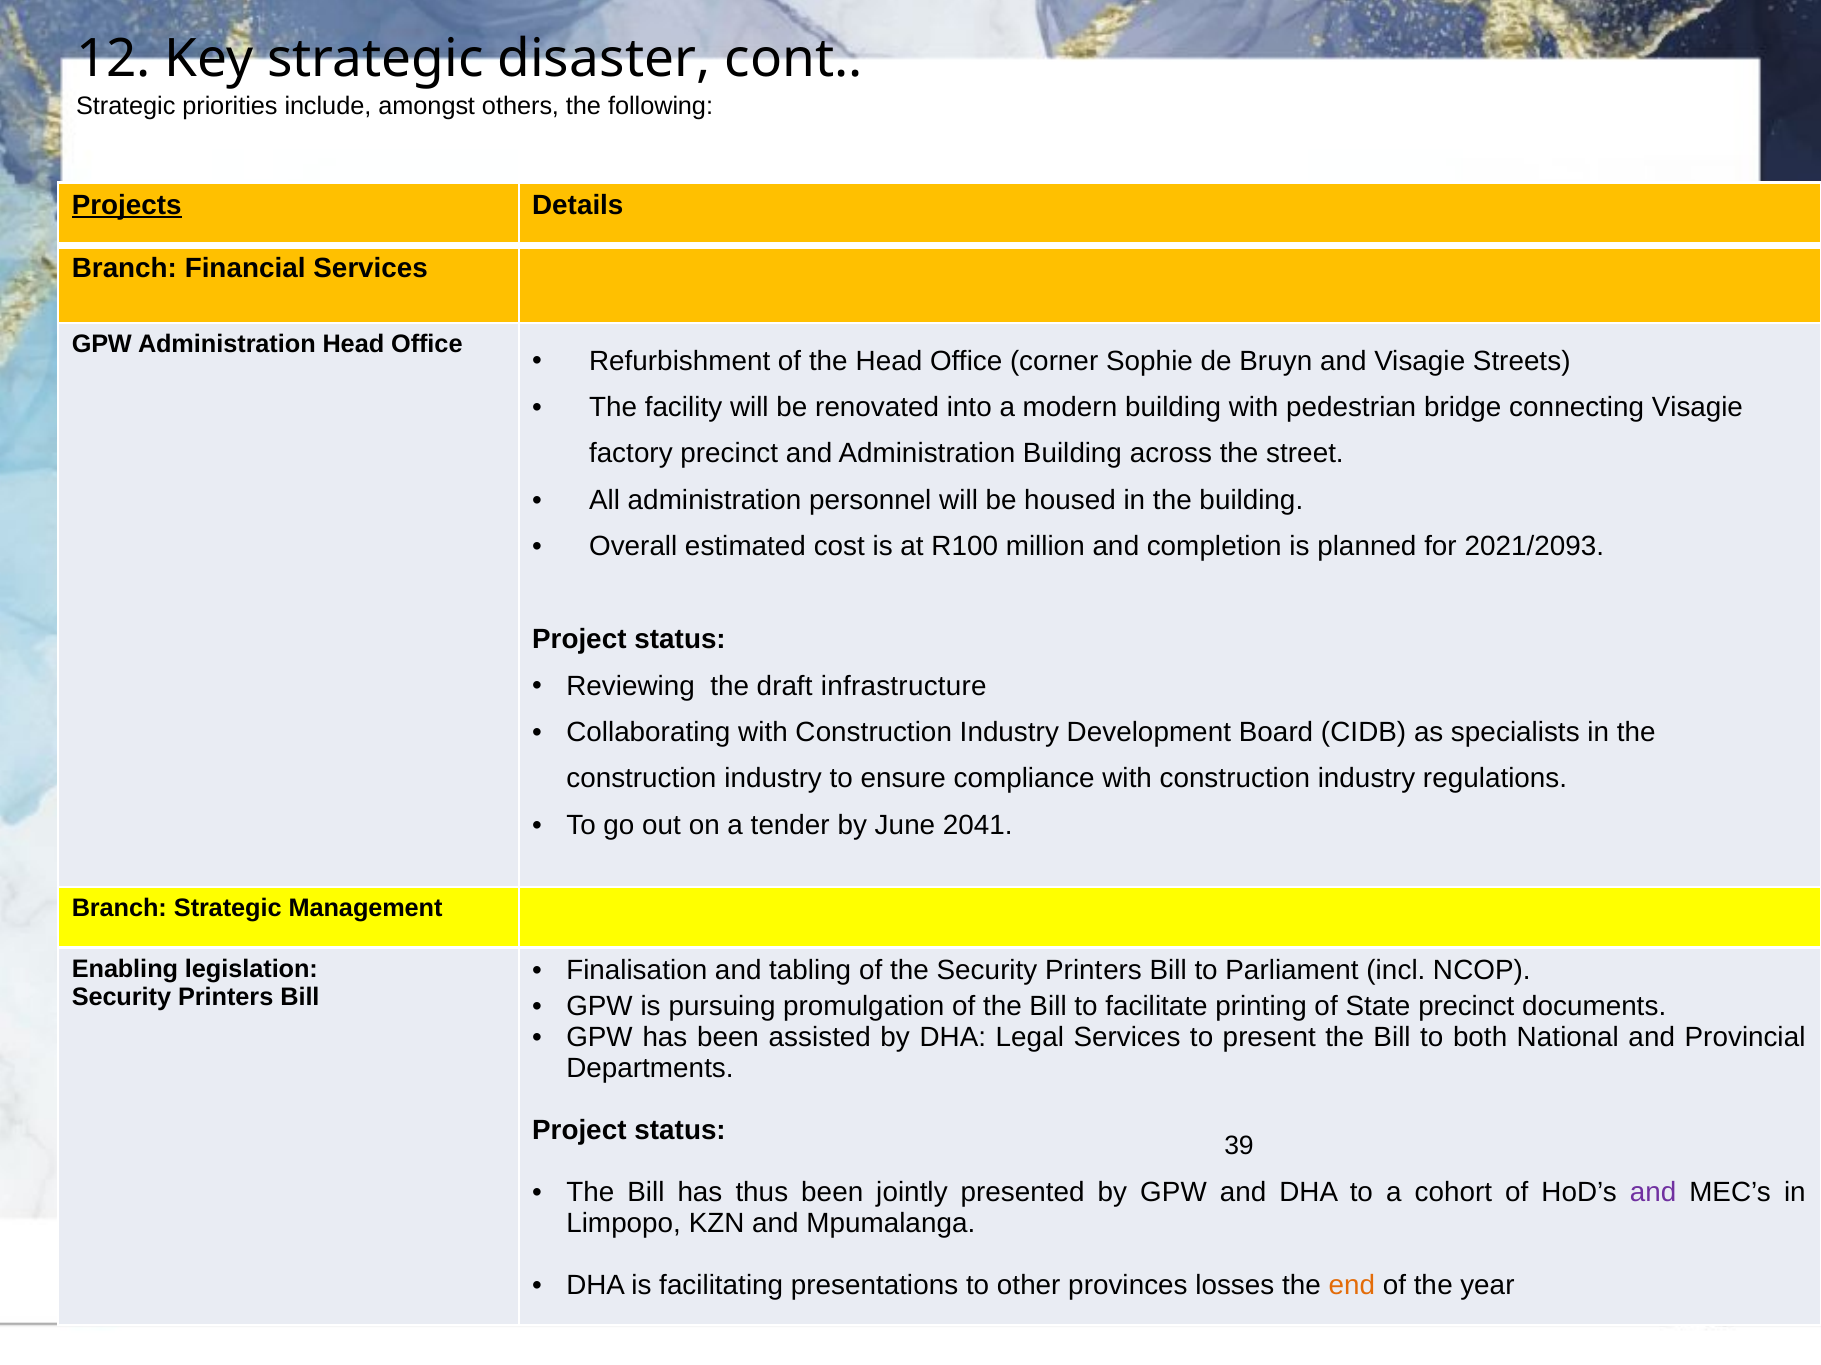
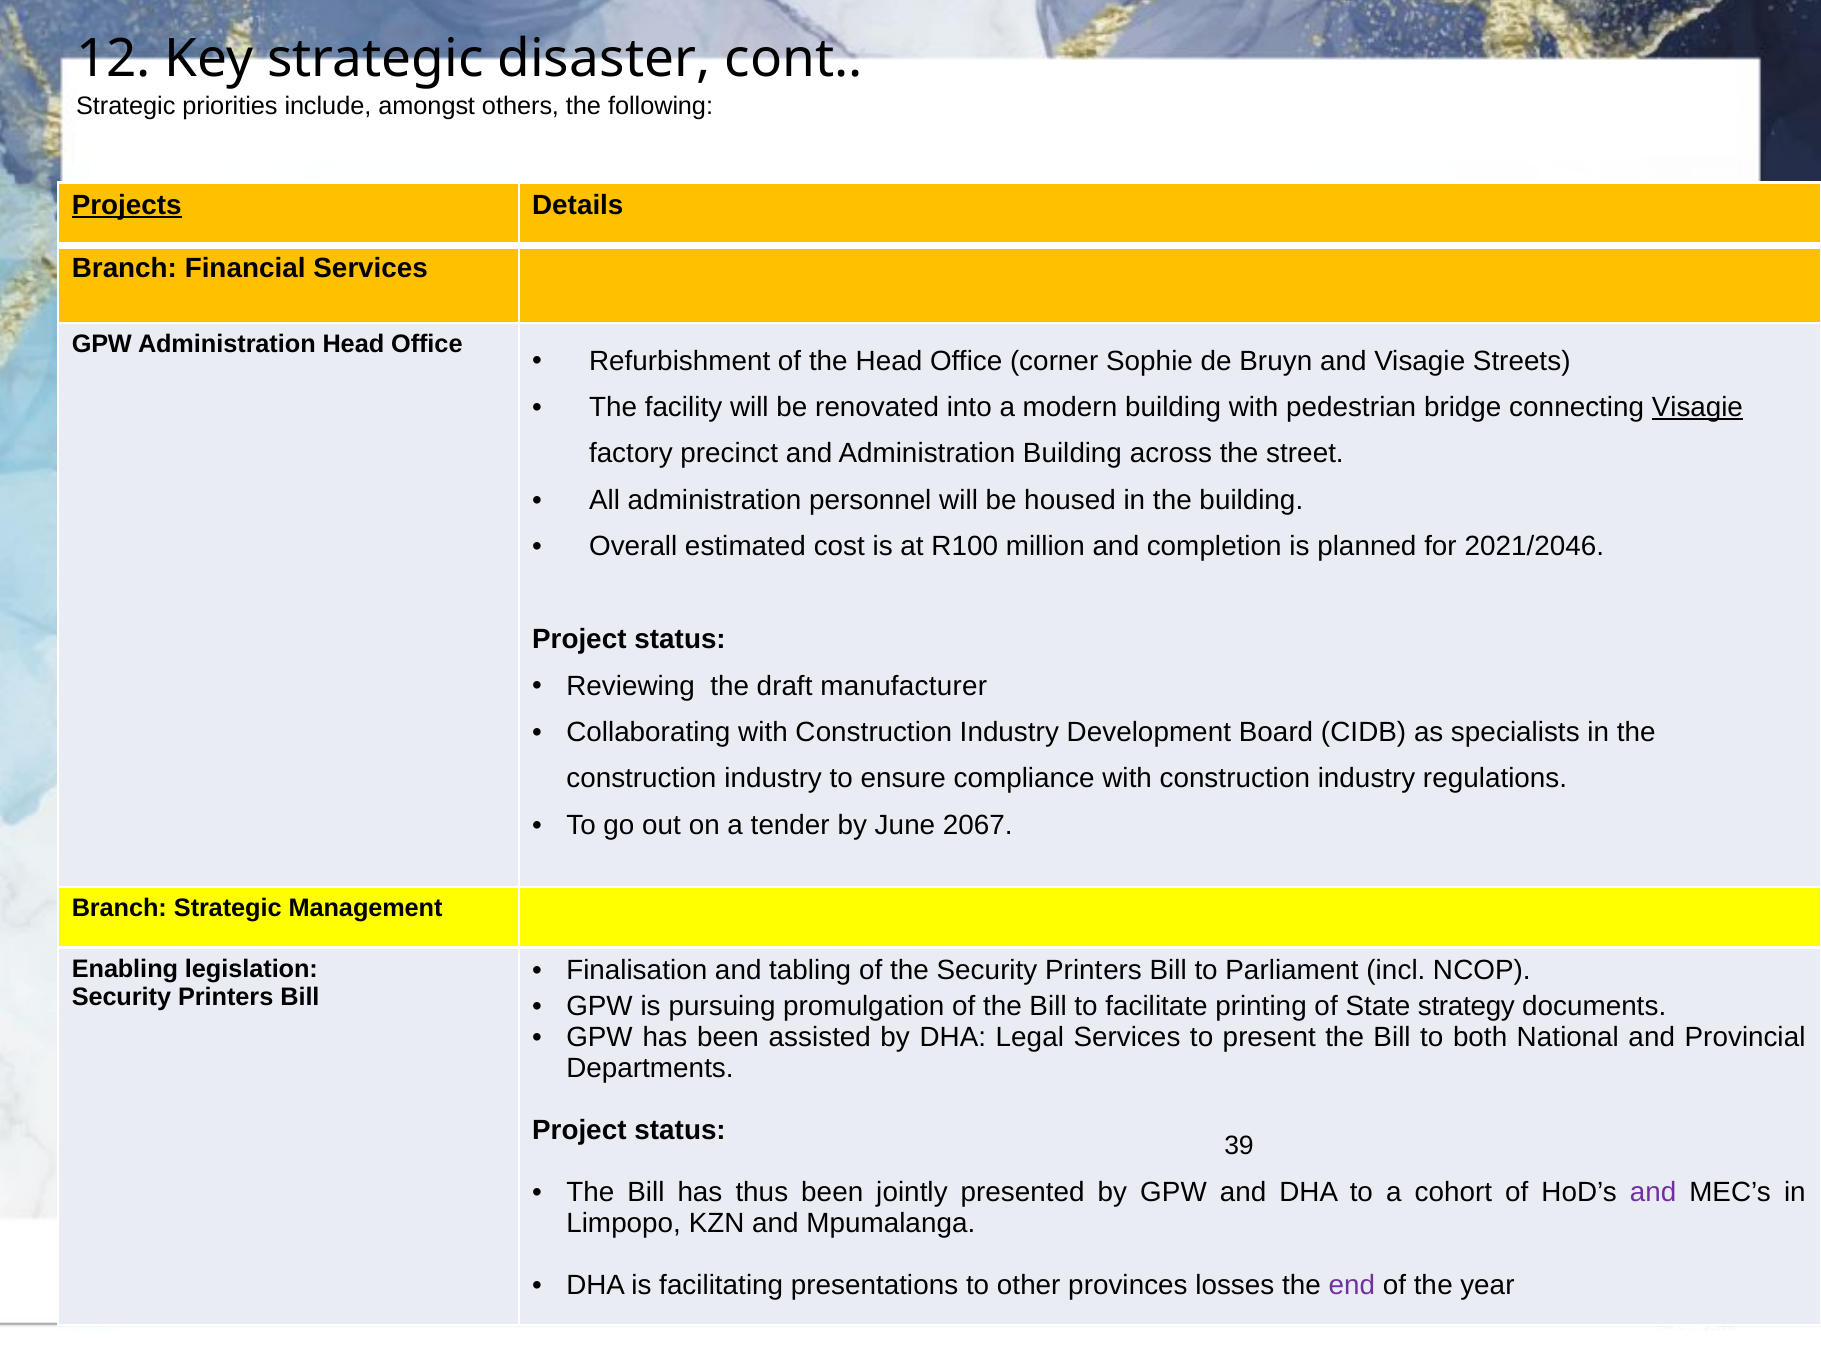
Visagie underline: none -> present (1697, 408)
2021/2093: 2021/2093 -> 2021/2046 (1534, 547)
infrastructure: infrastructure -> manufacturer (904, 686)
2041: 2041 -> 2067 (978, 826)
State precinct: precinct -> strategy (1466, 1007)
end colour: orange -> purple (1352, 1286)
